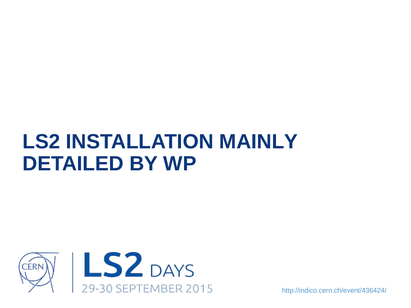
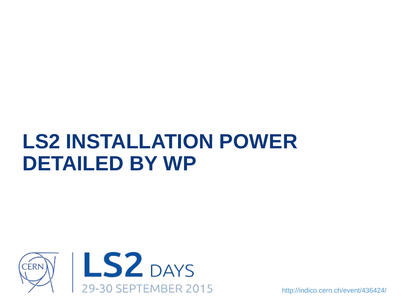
MAINLY: MAINLY -> POWER (258, 142)
